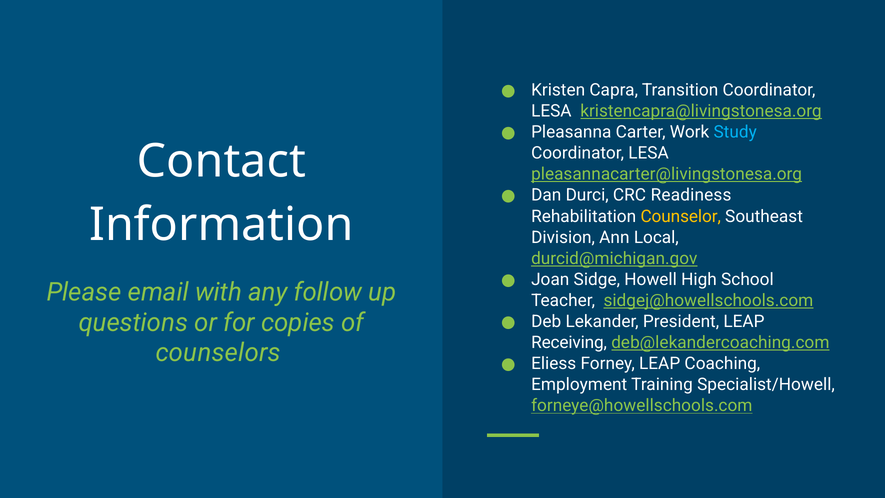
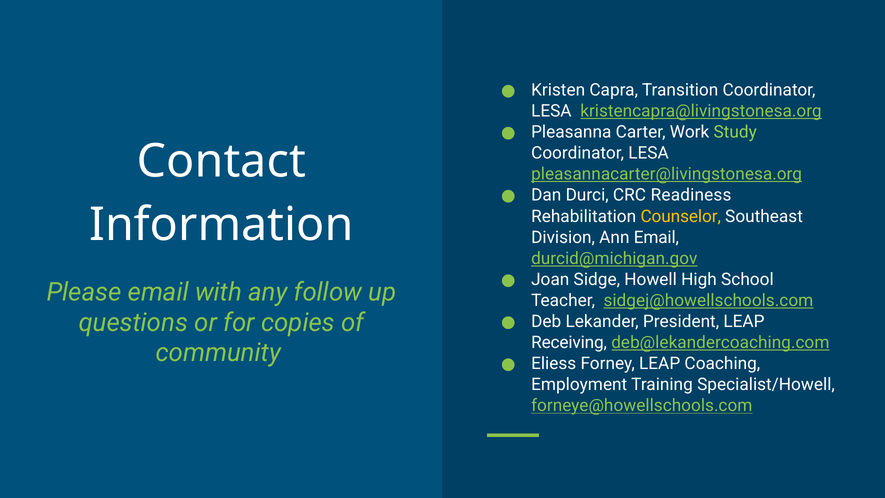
Study colour: light blue -> light green (735, 132)
Ann Local: Local -> Email (656, 237)
counselors: counselors -> community (218, 353)
